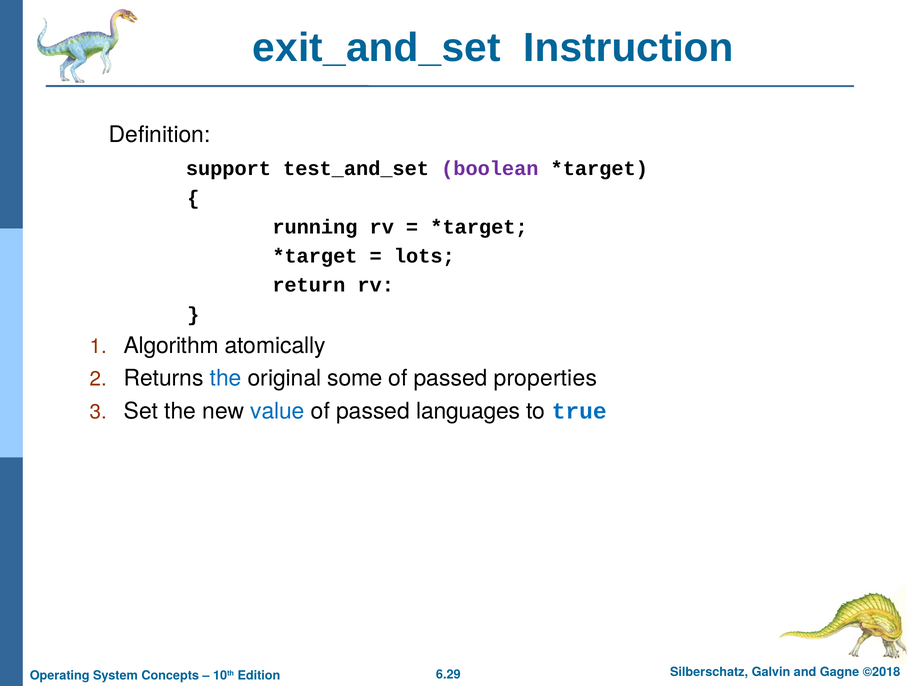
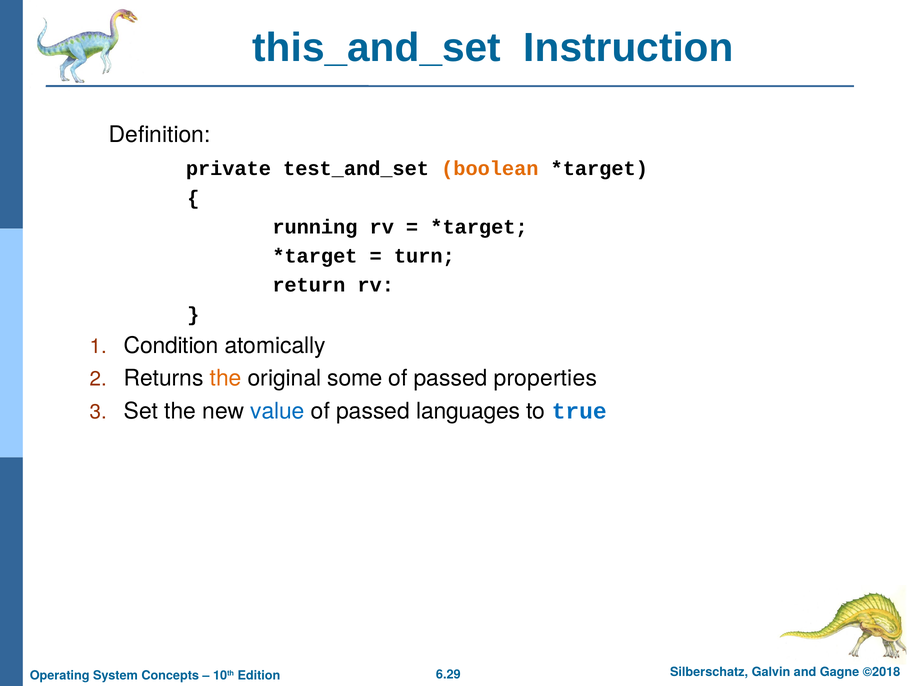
exit_and_set: exit_and_set -> this_and_set (377, 48)
support: support -> private (228, 169)
boolean colour: purple -> orange (490, 169)
lots: lots -> turn (424, 256)
Algorithm: Algorithm -> Condition (171, 346)
the colour: blue -> orange (226, 378)
